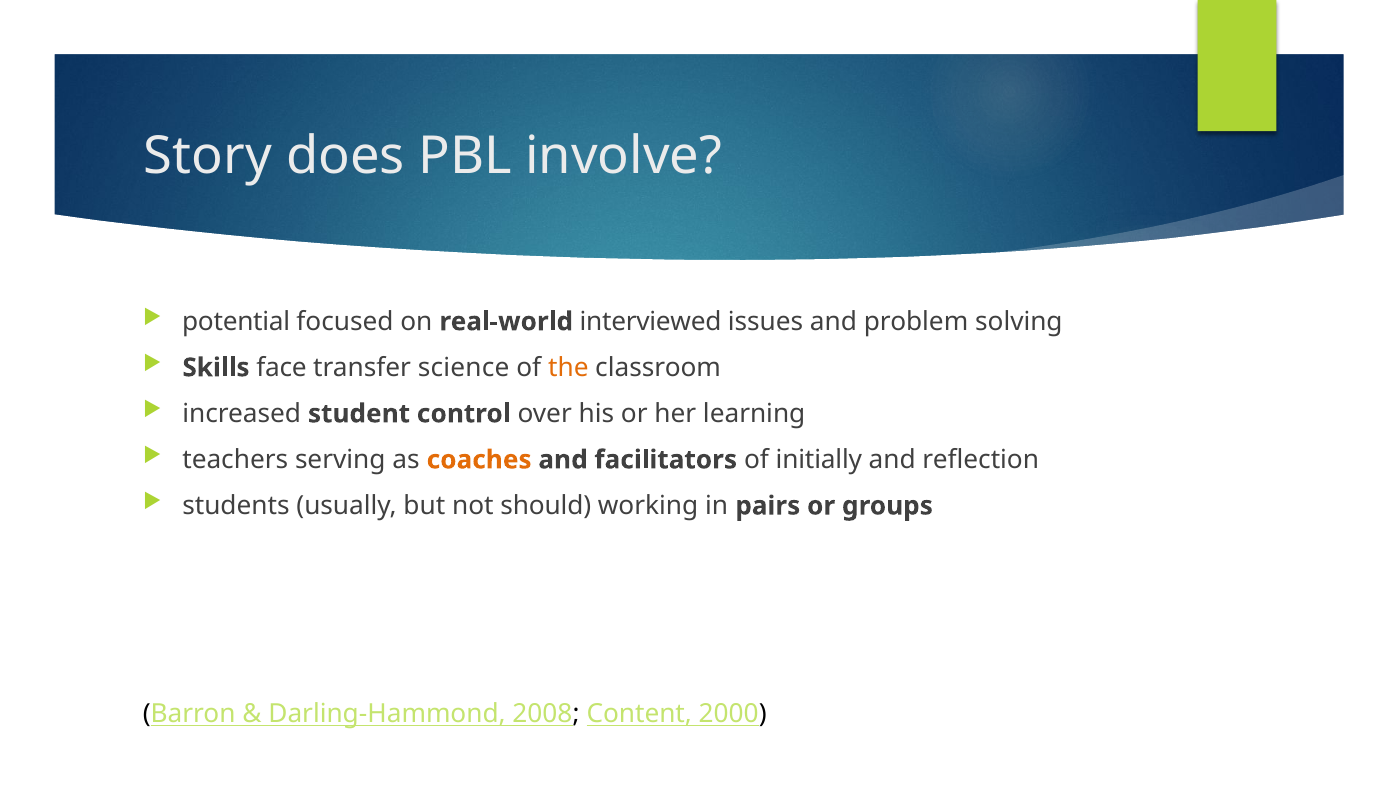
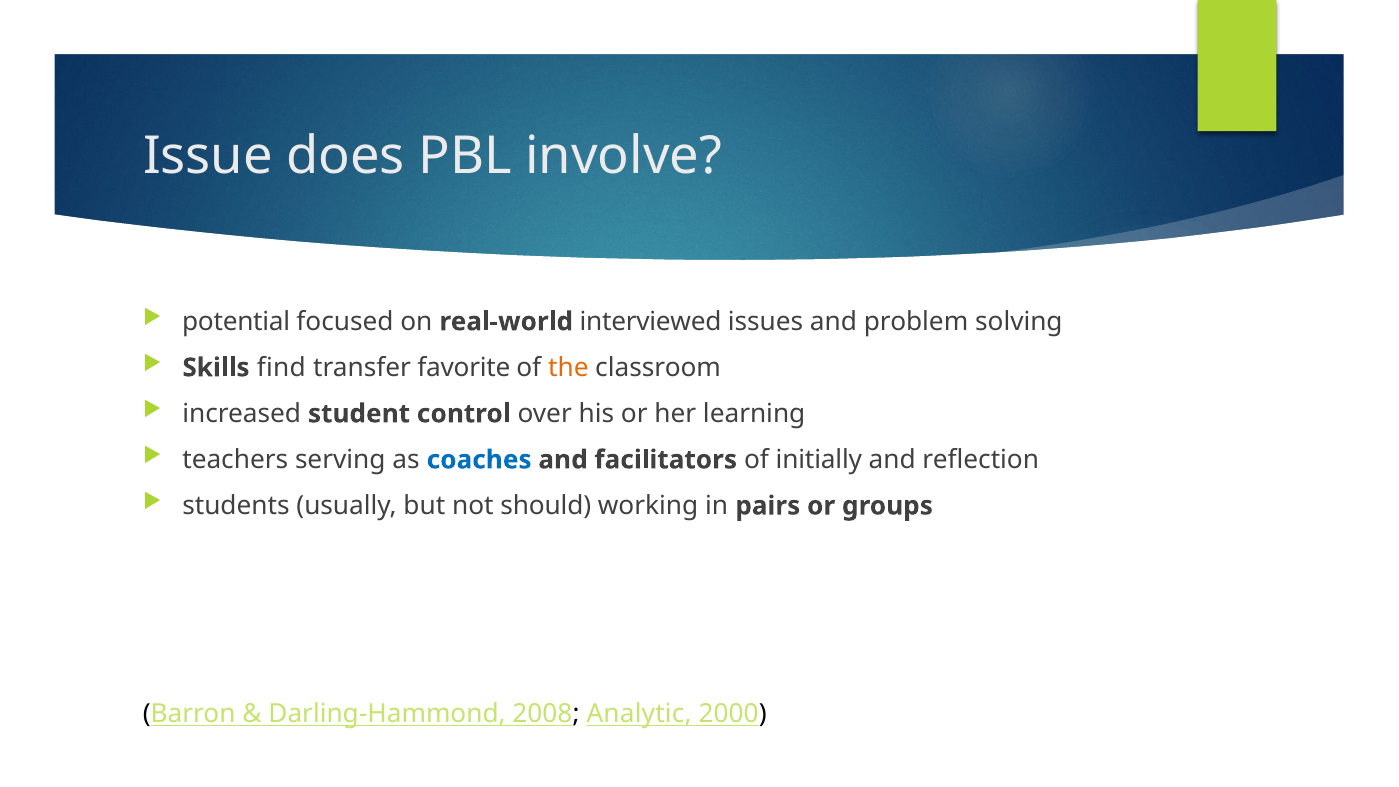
Story: Story -> Issue (208, 156)
face: face -> find (281, 368)
science: science -> favorite (464, 368)
coaches colour: orange -> blue (479, 460)
Content: Content -> Analytic (639, 713)
